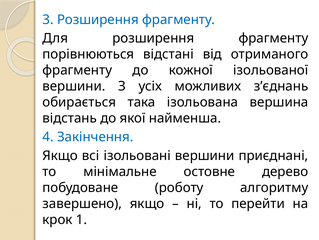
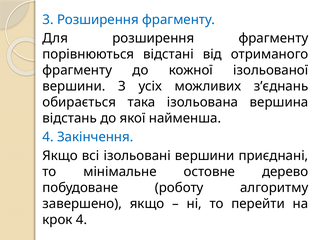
крок 1: 1 -> 4 (82, 219)
